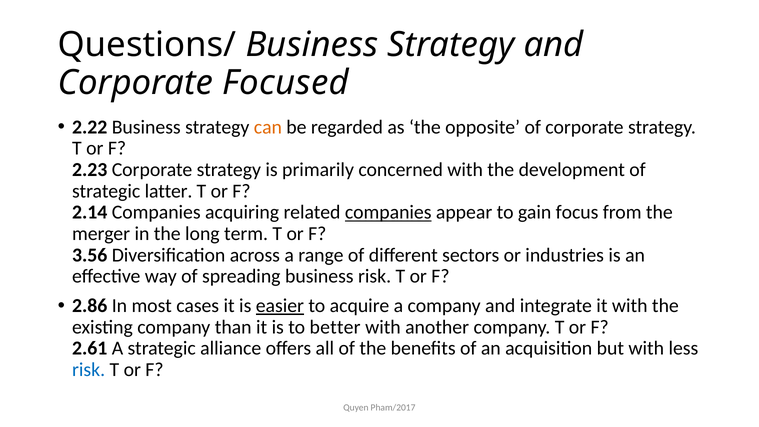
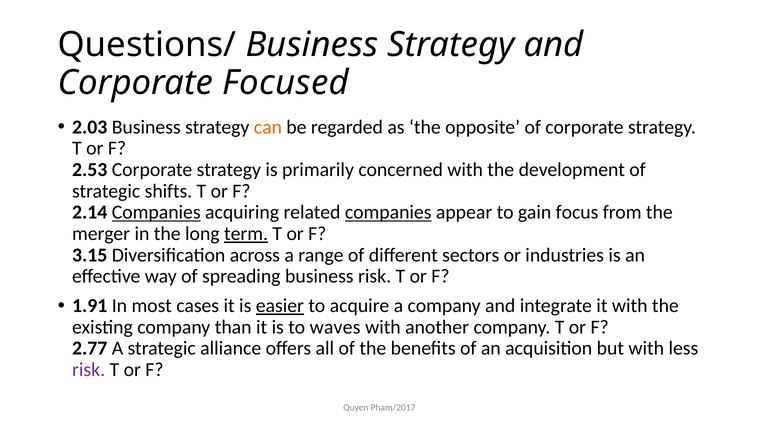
2.22: 2.22 -> 2.03 (90, 127)
2.23: 2.23 -> 2.53 (90, 170)
latter: latter -> shifts (168, 191)
Companies underline: none -> present (156, 212)
term underline: none -> present (246, 234)
3.56: 3.56 -> 3.15 (90, 255)
2.86: 2.86 -> 1.91 (90, 306)
better: better -> waves (335, 327)
2.61: 2.61 -> 2.77 (90, 348)
risk colour: blue -> purple (89, 370)
